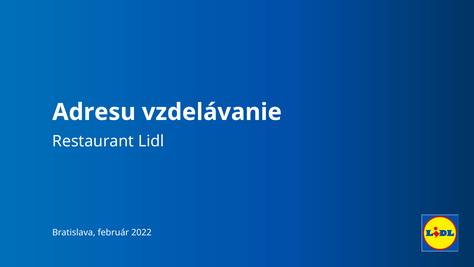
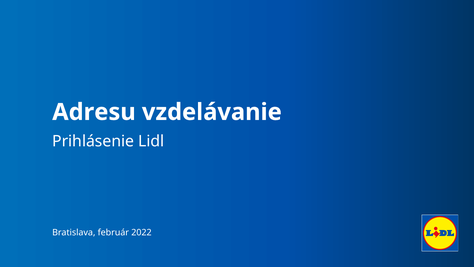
Restaurant: Restaurant -> Prihlásenie (93, 141)
